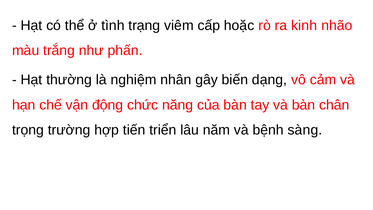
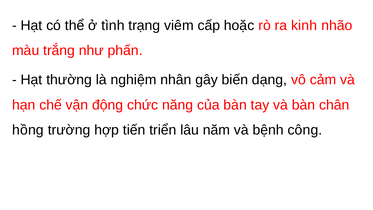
trọng: trọng -> hồng (28, 130)
sàng: sàng -> công (305, 130)
